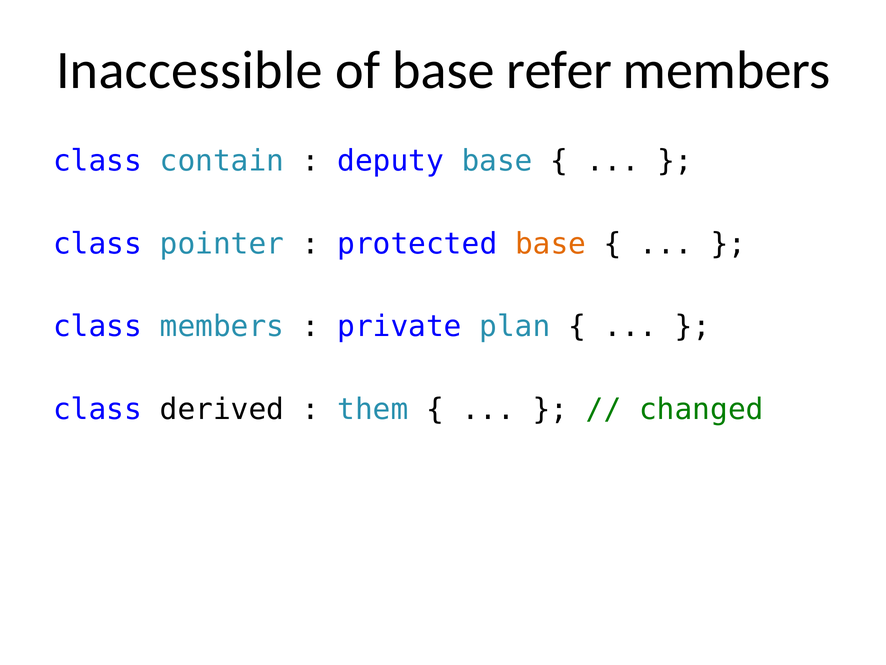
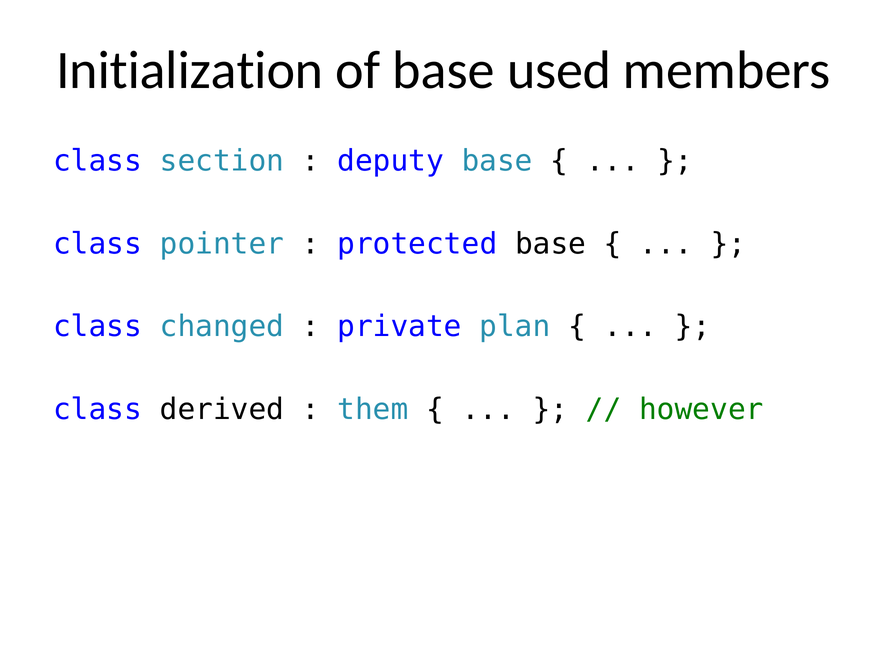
Inaccessible: Inaccessible -> Initialization (190, 70)
refer: refer -> used (559, 70)
contain: contain -> section (222, 161)
base colour: orange -> black (551, 244)
class members: members -> changed (222, 326)
changed: changed -> however (701, 409)
